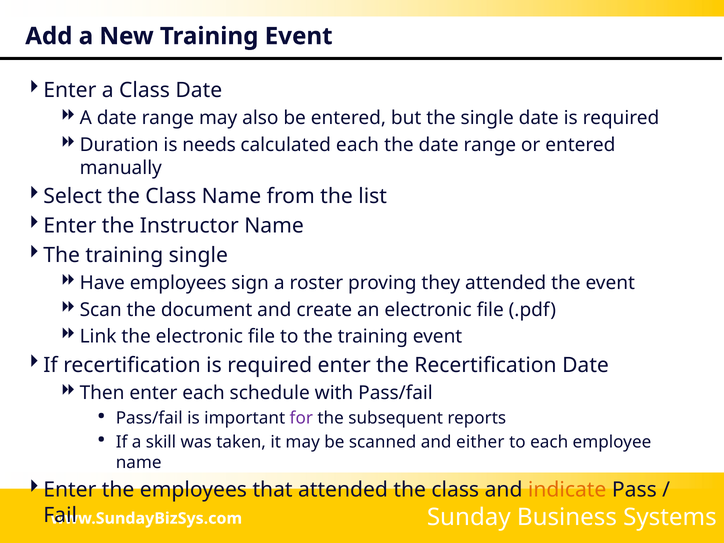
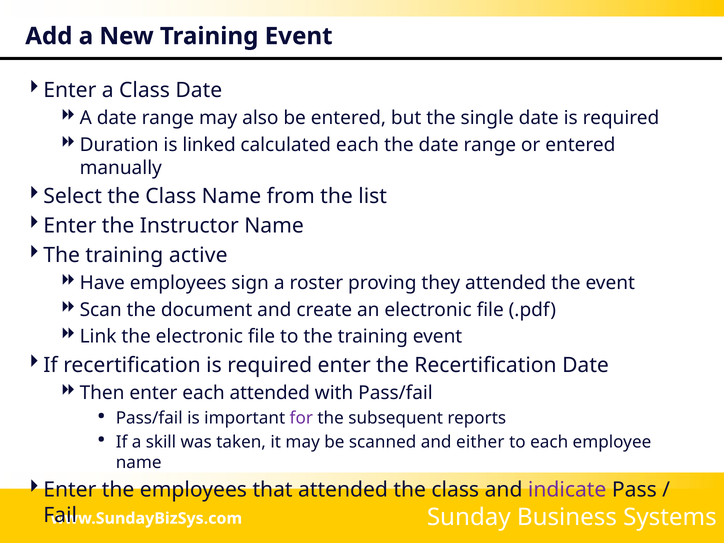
needs: needs -> linked (209, 145)
training single: single -> active (198, 255)
each schedule: schedule -> attended (270, 393)
indicate colour: orange -> purple (567, 490)
